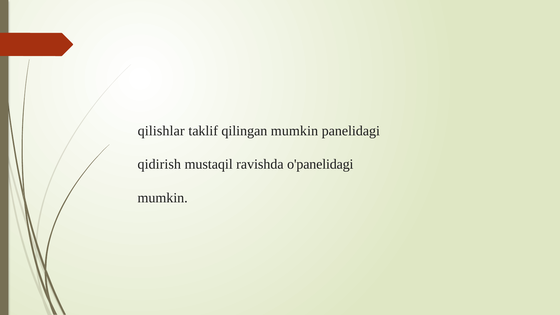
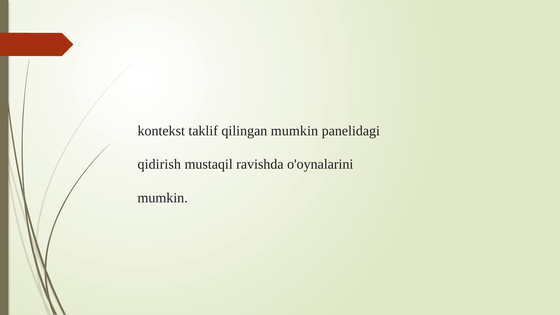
qilishlar: qilishlar -> kontekst (161, 131)
o'panelidagi: o'panelidagi -> o'oynalarini (320, 164)
